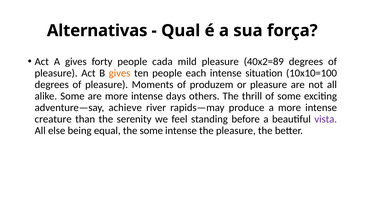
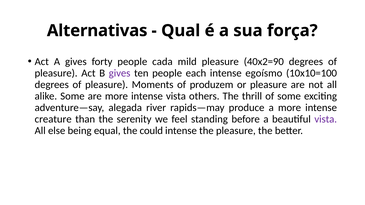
40x2=89: 40x2=89 -> 40x2=90 (264, 62)
gives colour: orange -> purple (120, 73)
situation: situation -> egoísmo (264, 73)
intense days: days -> vista (176, 96)
achieve: achieve -> alegada (125, 108)
the some: some -> could (151, 131)
